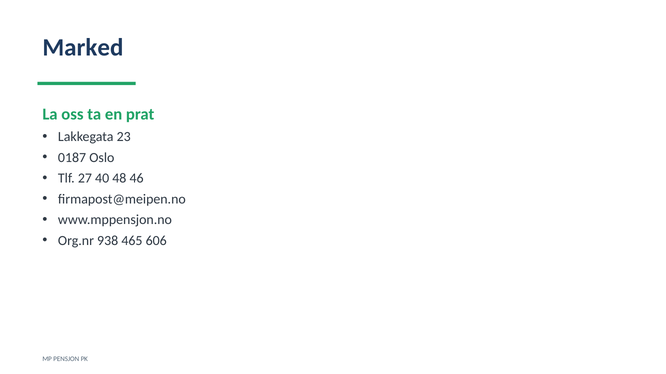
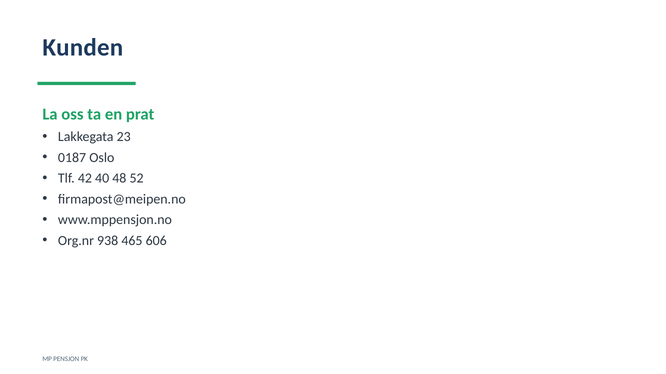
Marked: Marked -> Kunden (83, 48)
27: 27 -> 42 (85, 179)
46: 46 -> 52 (137, 179)
